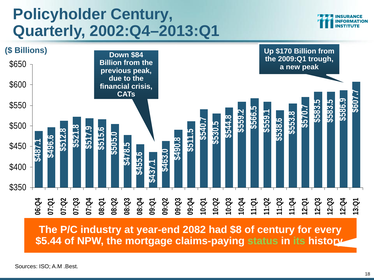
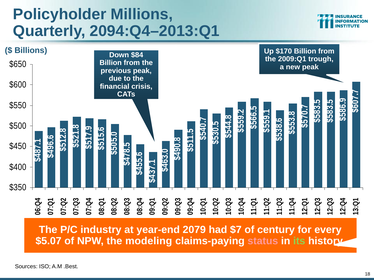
Policyholder Century: Century -> Millions (142, 14)
2002:Q4–2013:Q1: 2002:Q4–2013:Q1 -> 2094:Q4–2013:Q1 (155, 31)
2082: 2082 -> 2079 (194, 230)
$8: $8 -> $7 (236, 230)
$5.44: $5.44 -> $5.07 (49, 241)
mortgage: mortgage -> modeling (149, 241)
status colour: light green -> pink (263, 241)
